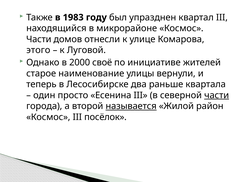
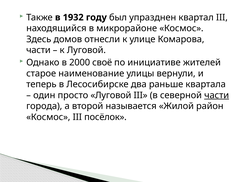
1983: 1983 -> 1932 (73, 17)
Части: Части -> Здесь (39, 39)
этого: этого -> части (38, 50)
просто Есенина: Есенина -> Луговой (111, 95)
называется underline: present -> none (131, 106)
